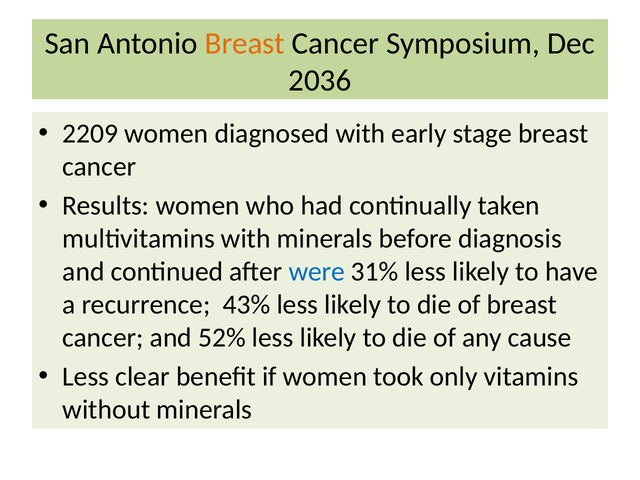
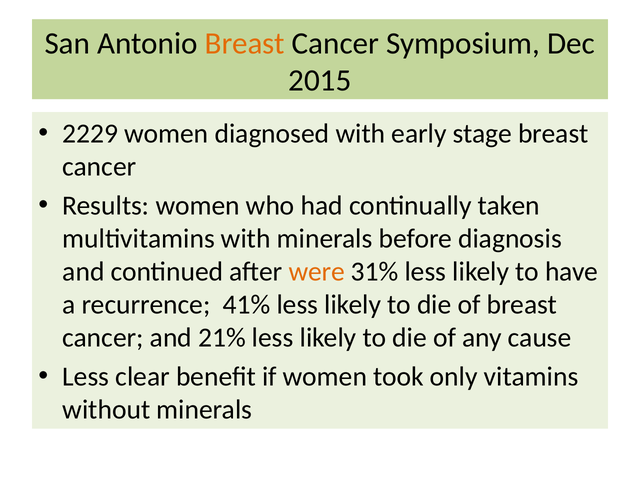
2036: 2036 -> 2015 (320, 81)
2209: 2209 -> 2229 (90, 134)
were colour: blue -> orange (317, 272)
43%: 43% -> 41% (247, 305)
52%: 52% -> 21% (222, 338)
